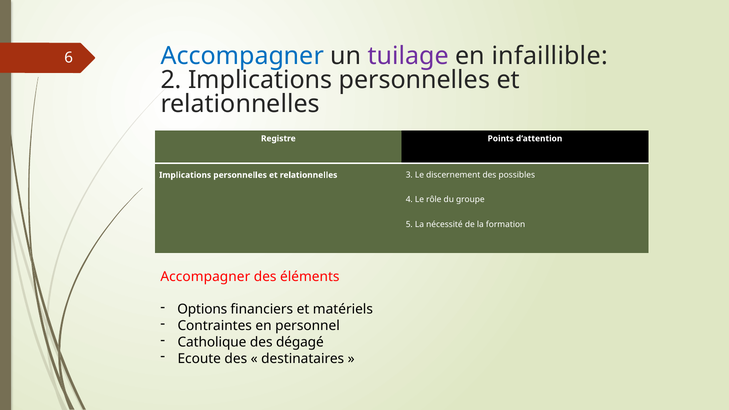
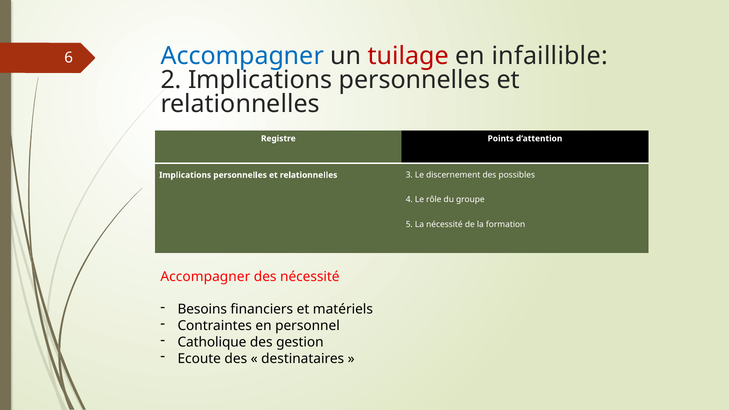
tuilage colour: purple -> red (408, 56)
des éléments: éléments -> nécessité (310, 277)
Options: Options -> Besoins (202, 309)
dégagé: dégagé -> gestion (300, 342)
